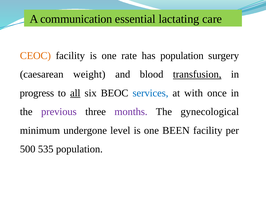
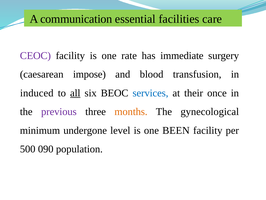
lactating: lactating -> facilities (179, 19)
CEOC colour: orange -> purple (35, 56)
has population: population -> immediate (182, 56)
weight: weight -> impose (89, 74)
transfusion underline: present -> none (197, 74)
progress: progress -> induced (37, 93)
with: with -> their (194, 93)
months colour: purple -> orange (131, 111)
535: 535 -> 090 (46, 149)
